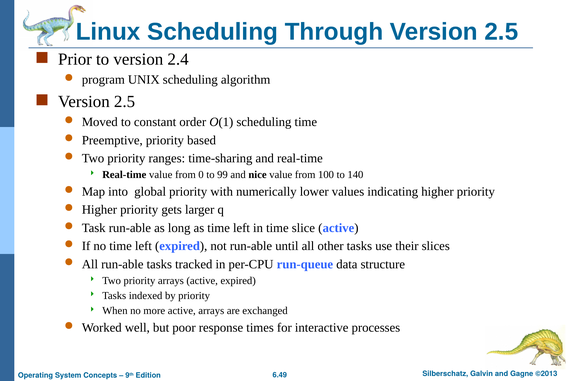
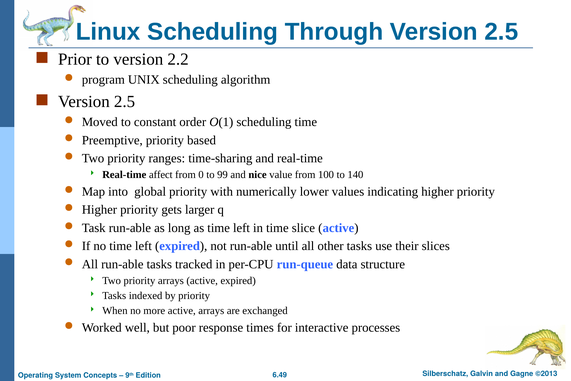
2.4: 2.4 -> 2.2 (178, 59)
Real-time value: value -> affect (161, 174)
